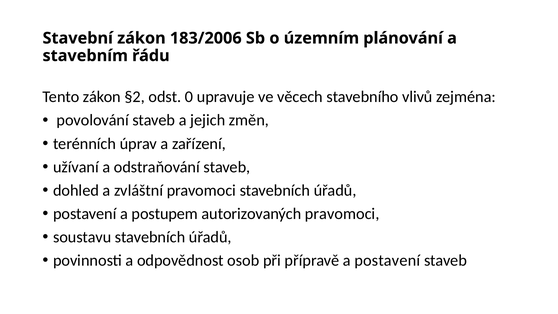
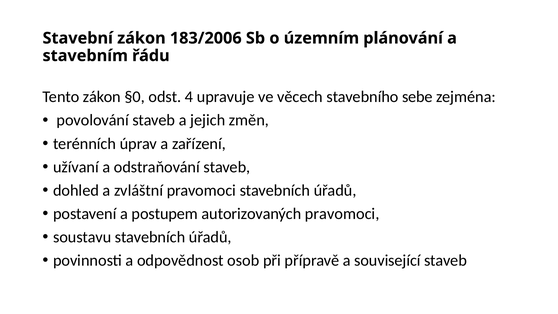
§2: §2 -> §0 (135, 97)
0: 0 -> 4 (189, 97)
vlivů: vlivů -> sebe (417, 97)
a postavení: postavení -> související (387, 260)
